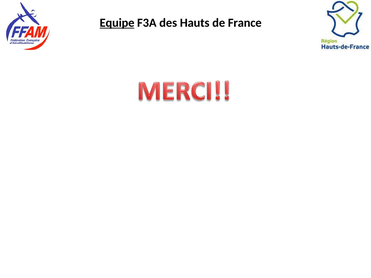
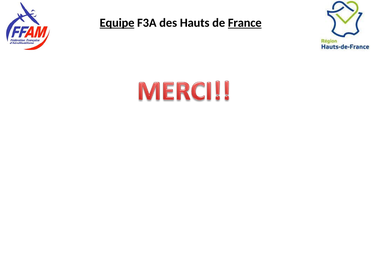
France underline: none -> present (245, 23)
